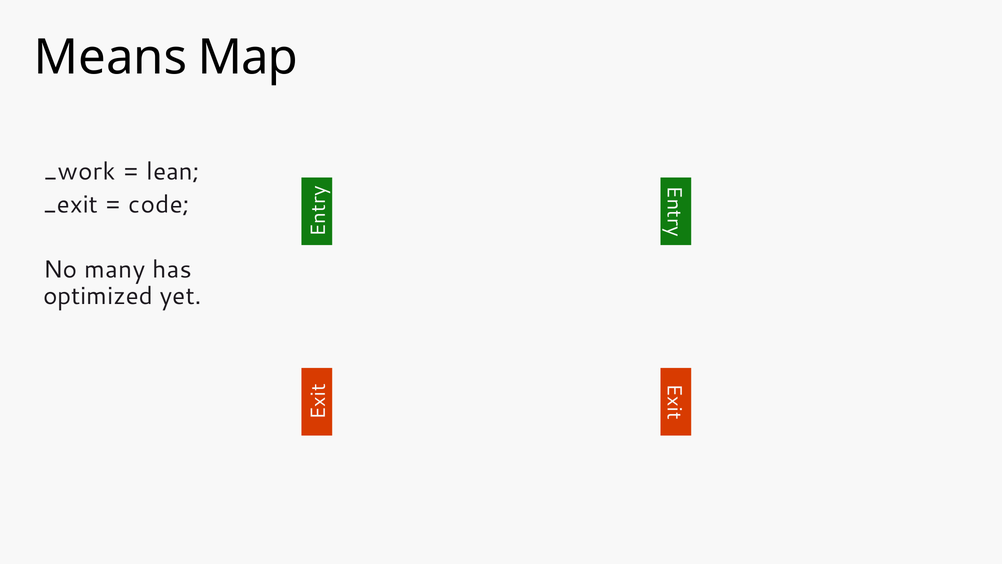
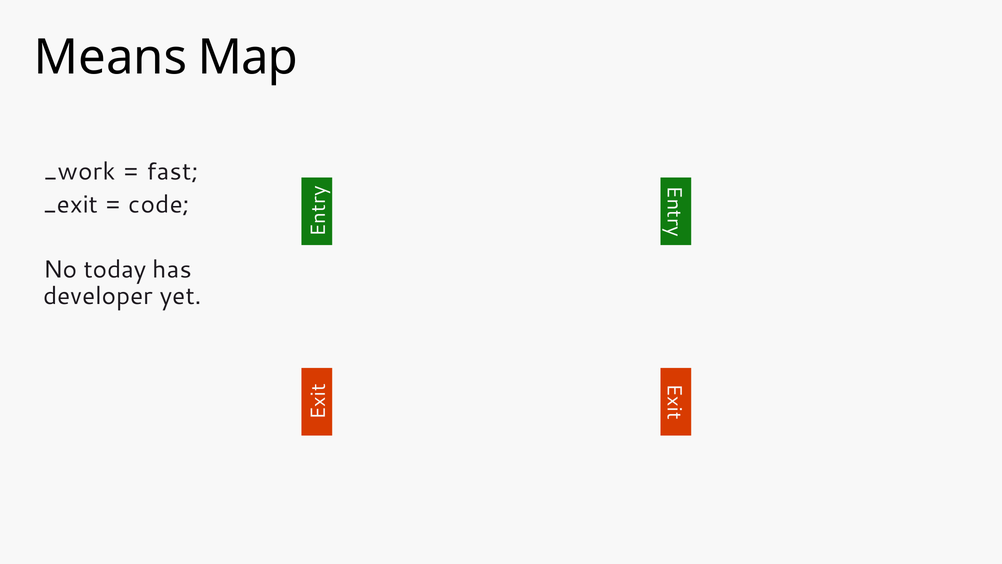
lean: lean -> fast (173, 172)
many: many -> today (115, 270)
optimized: optimized -> developer (98, 296)
